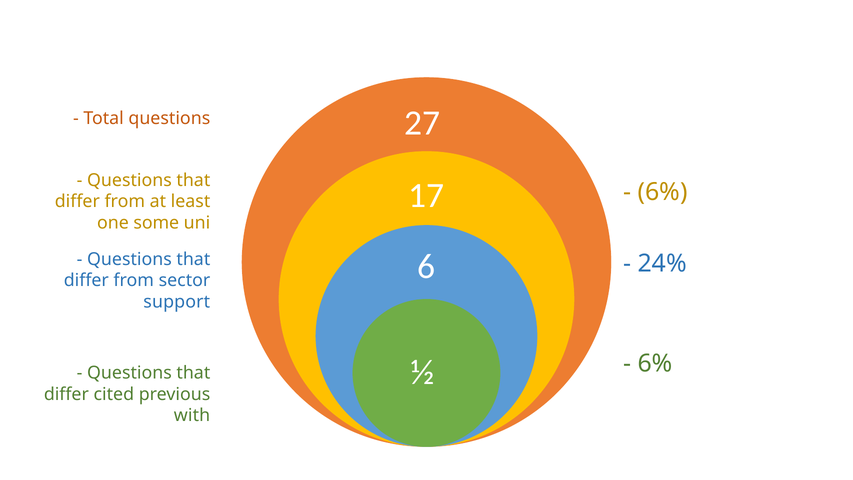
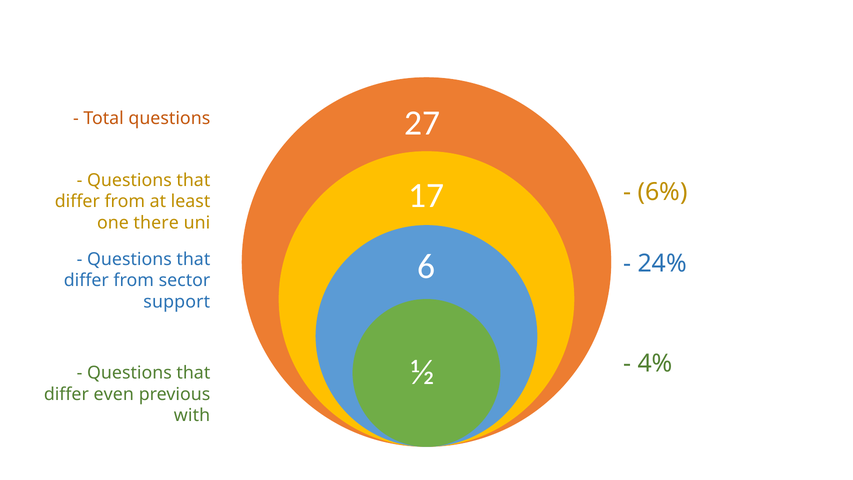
some: some -> there (156, 223)
6%: 6% -> 4% (655, 363)
cited: cited -> even (114, 394)
